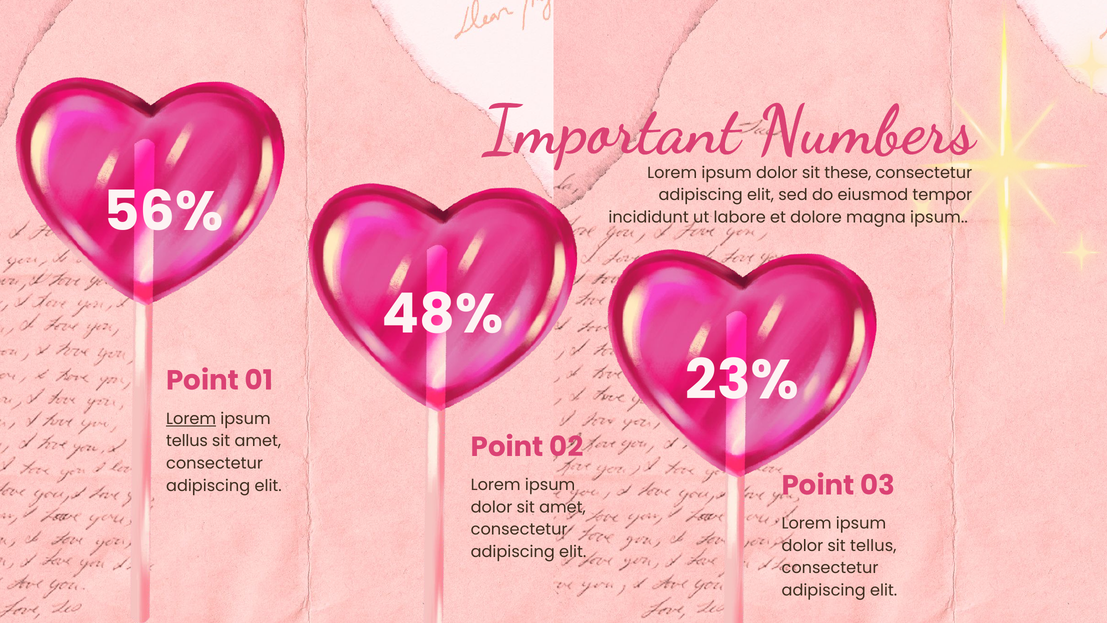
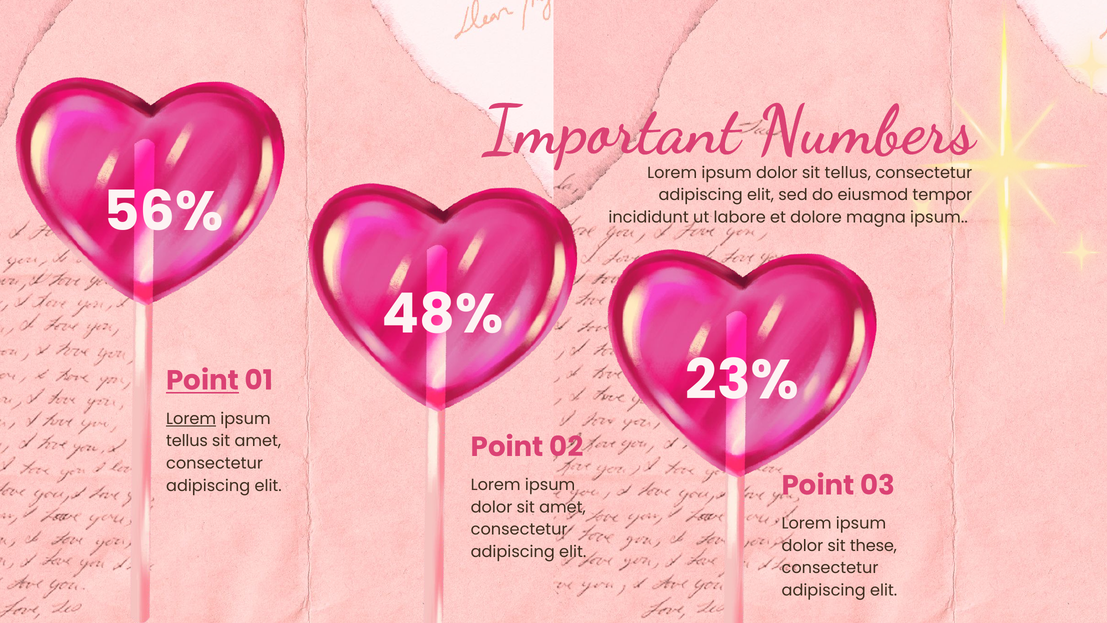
sit these: these -> tellus (848, 173)
Point underline: none -> present (203, 381)
sit tellus: tellus -> these (873, 545)
